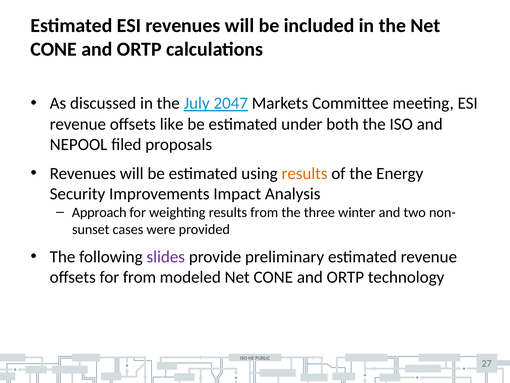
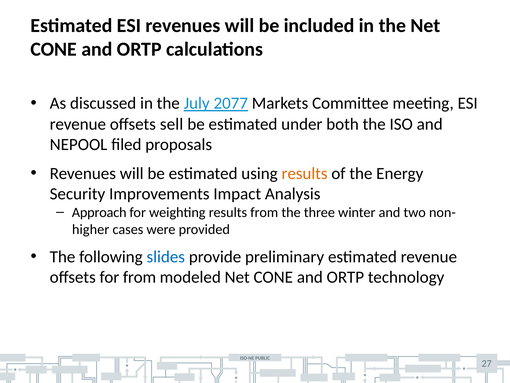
2047: 2047 -> 2077 (231, 103)
like: like -> sell (172, 124)
sunset: sunset -> higher (91, 229)
slides colour: purple -> blue (166, 257)
